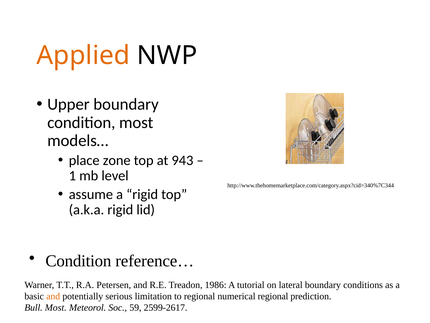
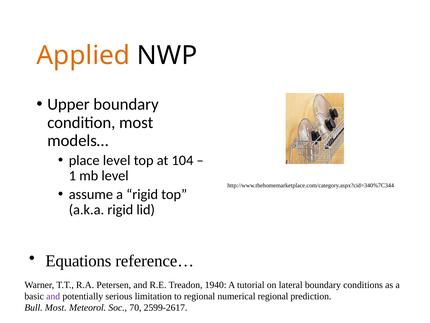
place zone: zone -> level (117, 160)
943: 943 -> 104 (182, 160)
Condition: Condition -> Equations (78, 261)
1986: 1986 -> 1940 (216, 284)
and colour: orange -> purple (53, 296)
59: 59 -> 70 (135, 307)
